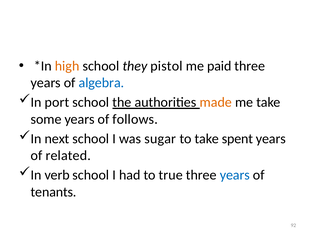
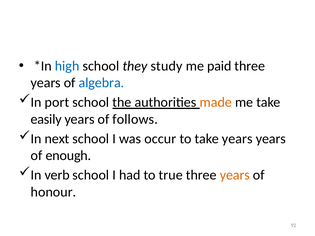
high colour: orange -> blue (67, 66)
pistol: pistol -> study (166, 66)
some: some -> easily (46, 119)
sugar: sugar -> occur (160, 139)
take spent: spent -> years (237, 139)
related: related -> enough (68, 156)
years colour: blue -> orange (235, 175)
tenants: tenants -> honour (53, 192)
